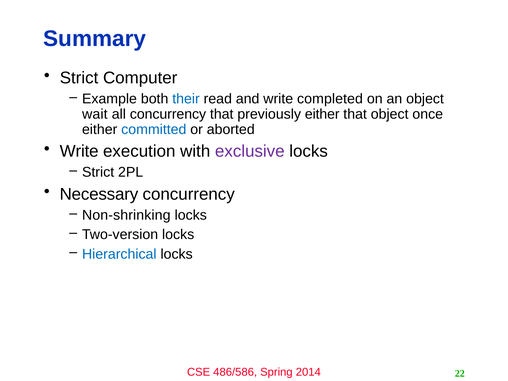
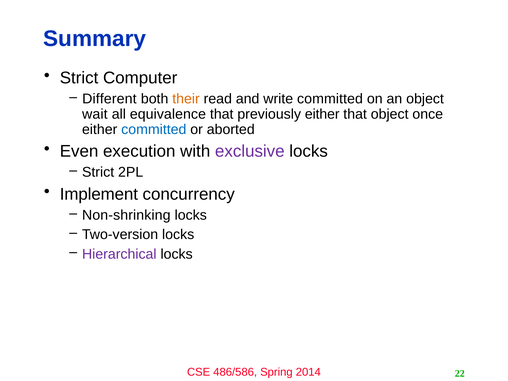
Example: Example -> Different (109, 99)
their colour: blue -> orange (186, 99)
write completed: completed -> committed (330, 99)
all concurrency: concurrency -> equivalence (168, 114)
Write: Write -> Even (79, 151)
Necessary: Necessary -> Implement (99, 194)
Hierarchical colour: blue -> purple (119, 254)
